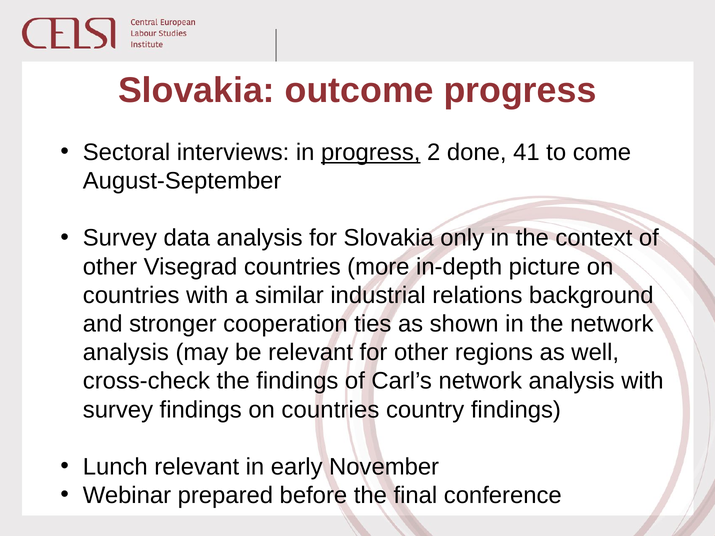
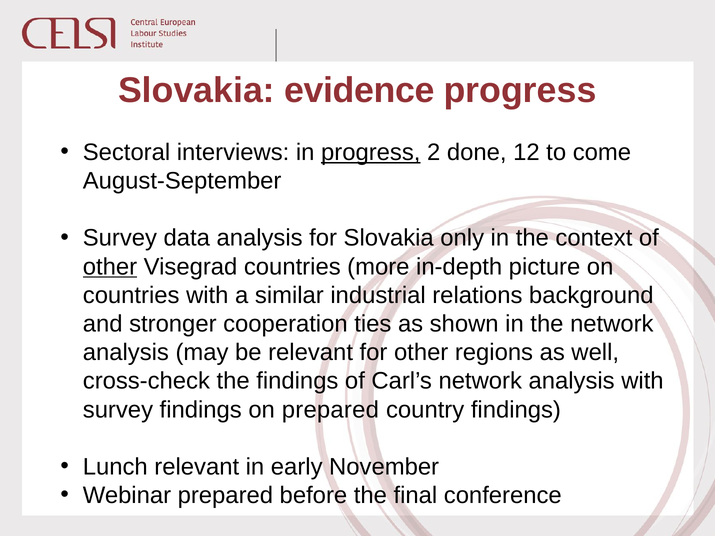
outcome: outcome -> evidence (359, 91)
41: 41 -> 12 (526, 152)
other underline: none -> present (110, 267)
findings on countries: countries -> prepared (330, 410)
